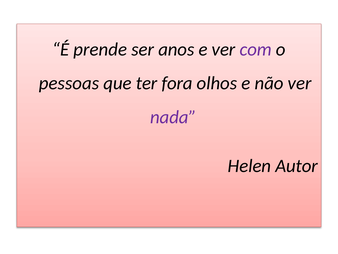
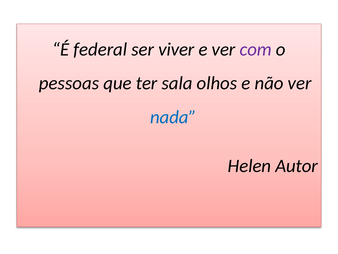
prende: prende -> federal (100, 49)
anos: anos -> viver (176, 49)
fora: fora -> sala (177, 83)
nada colour: purple -> blue (173, 117)
